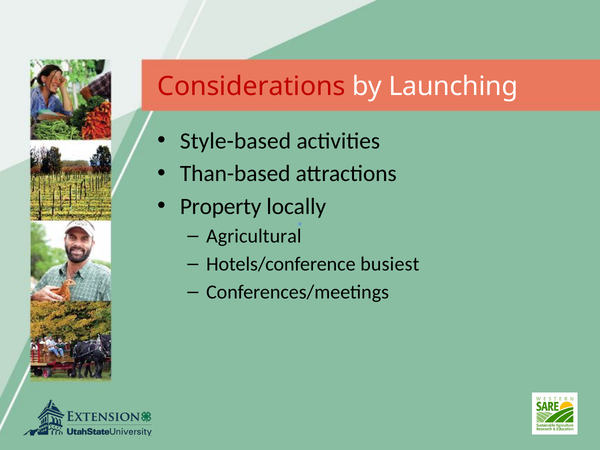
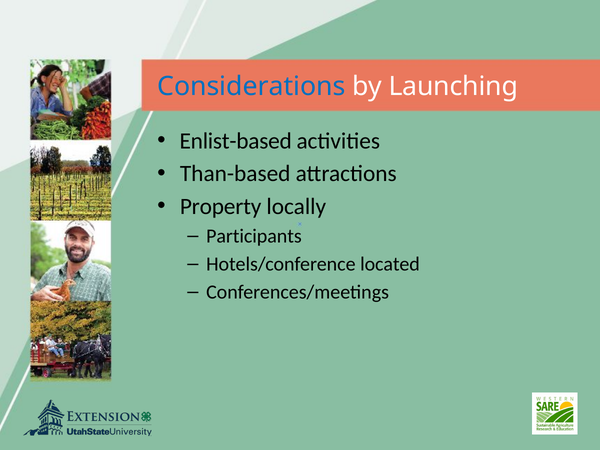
Considerations colour: red -> blue (251, 87)
Style-based: Style-based -> Enlist-based (236, 141)
Agricultural: Agricultural -> Participants (254, 236)
busiest: busiest -> located (390, 264)
